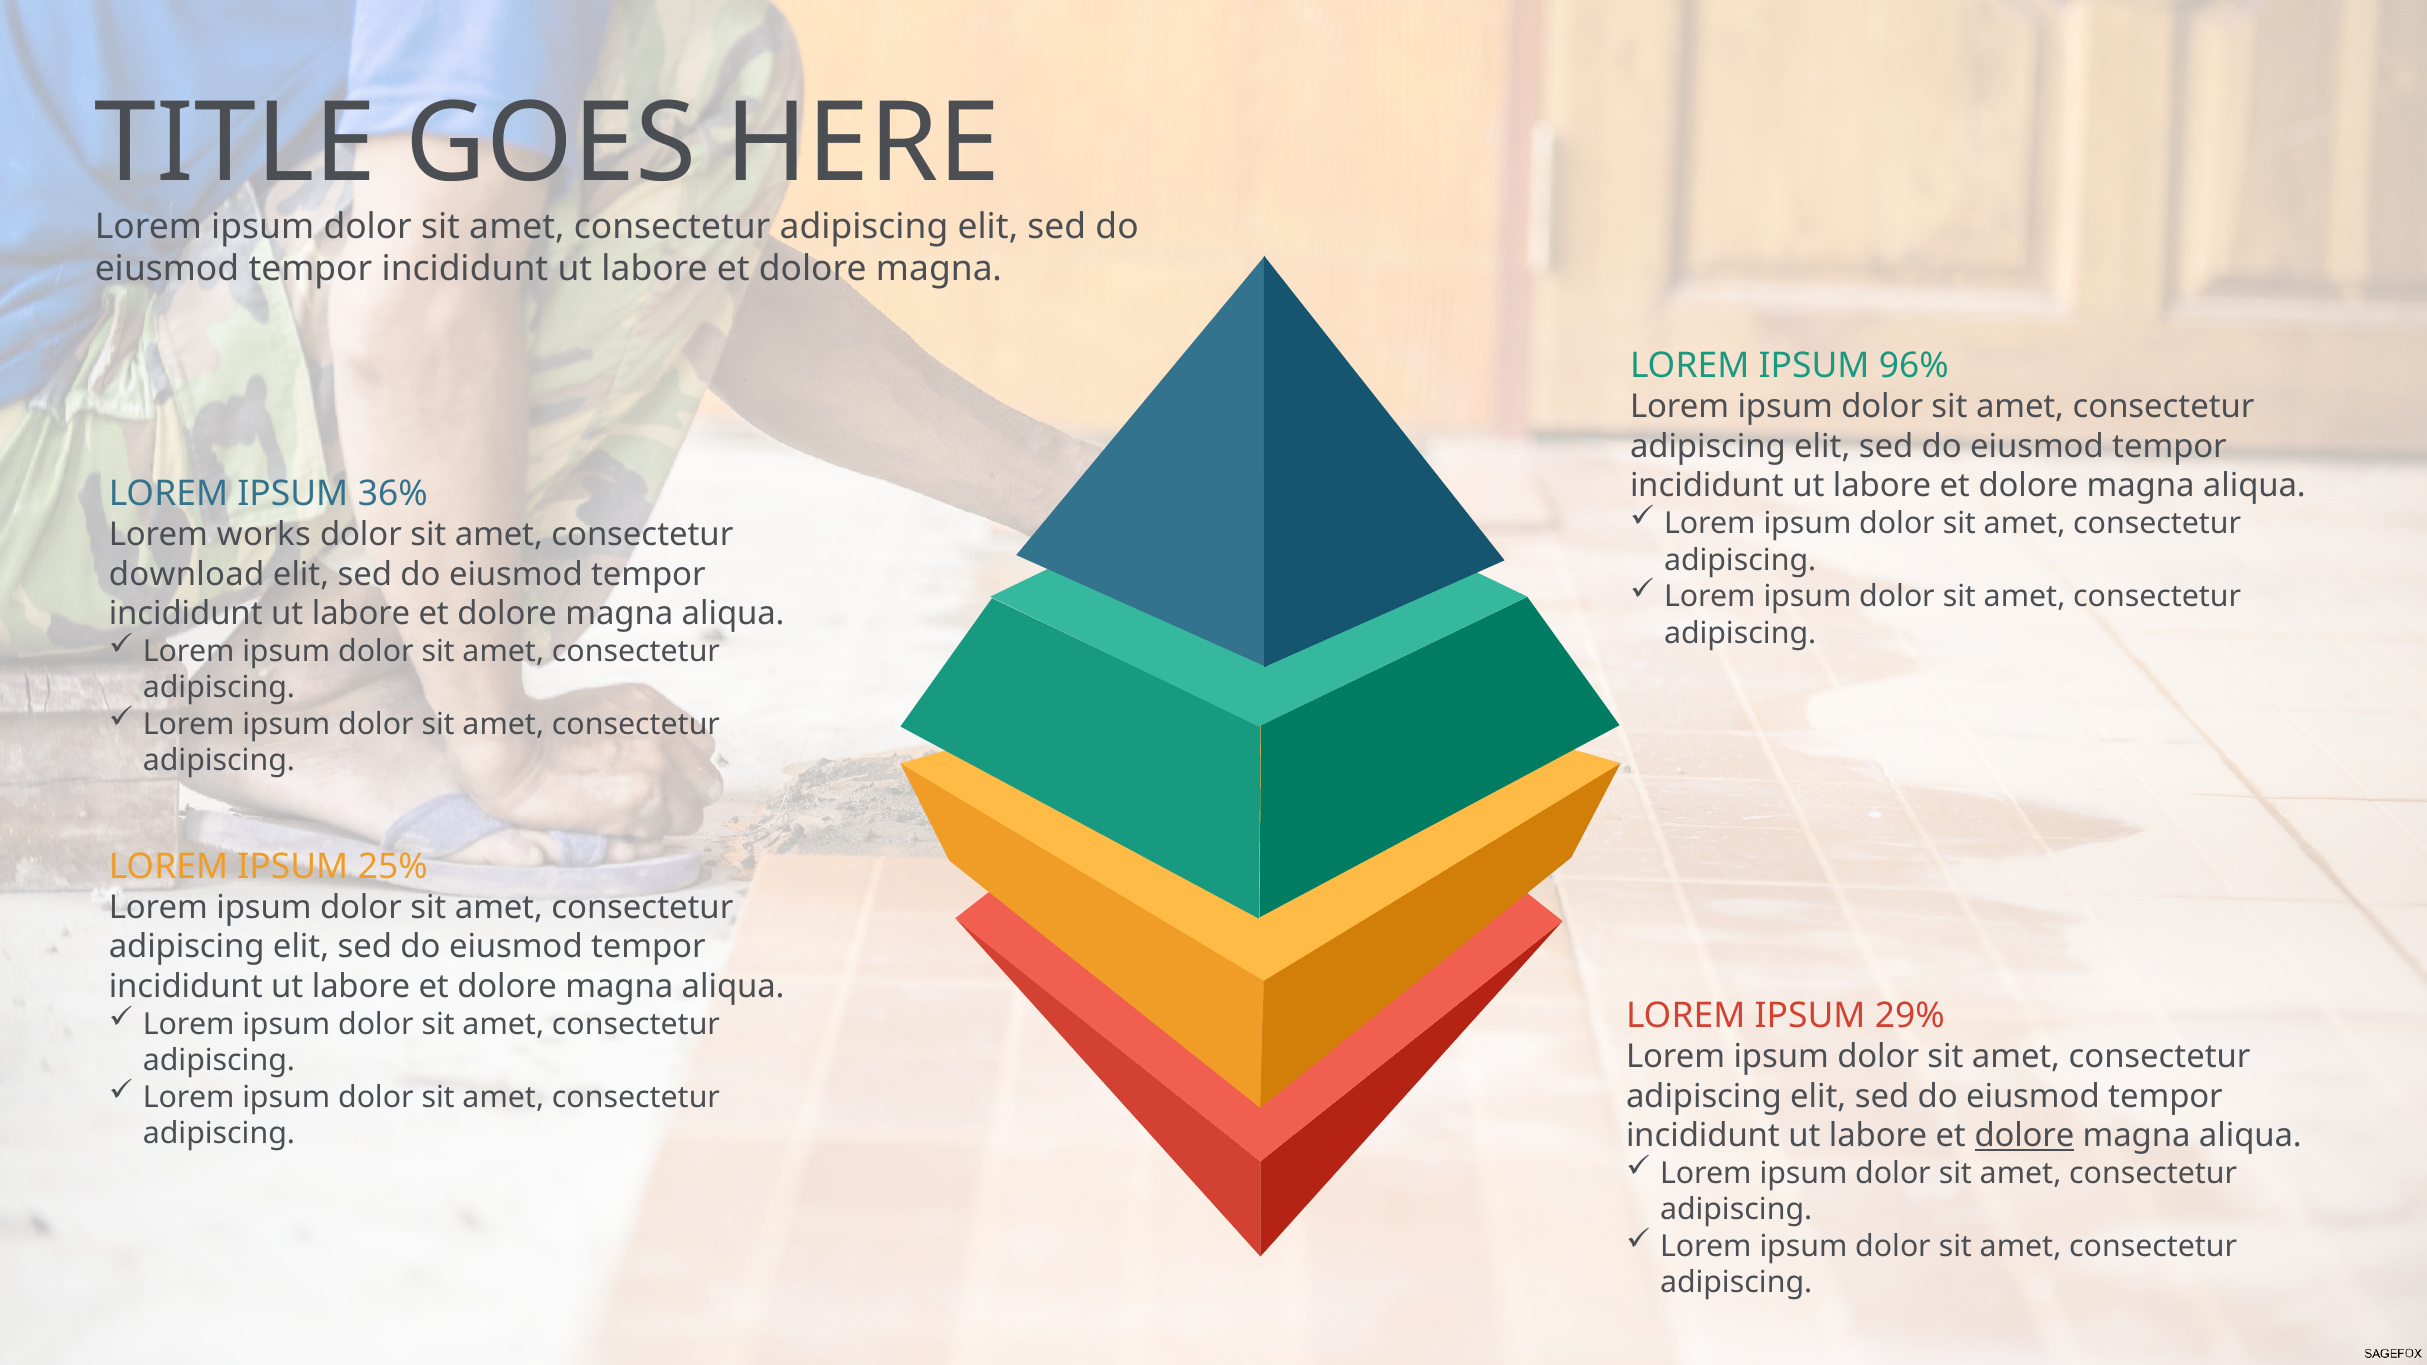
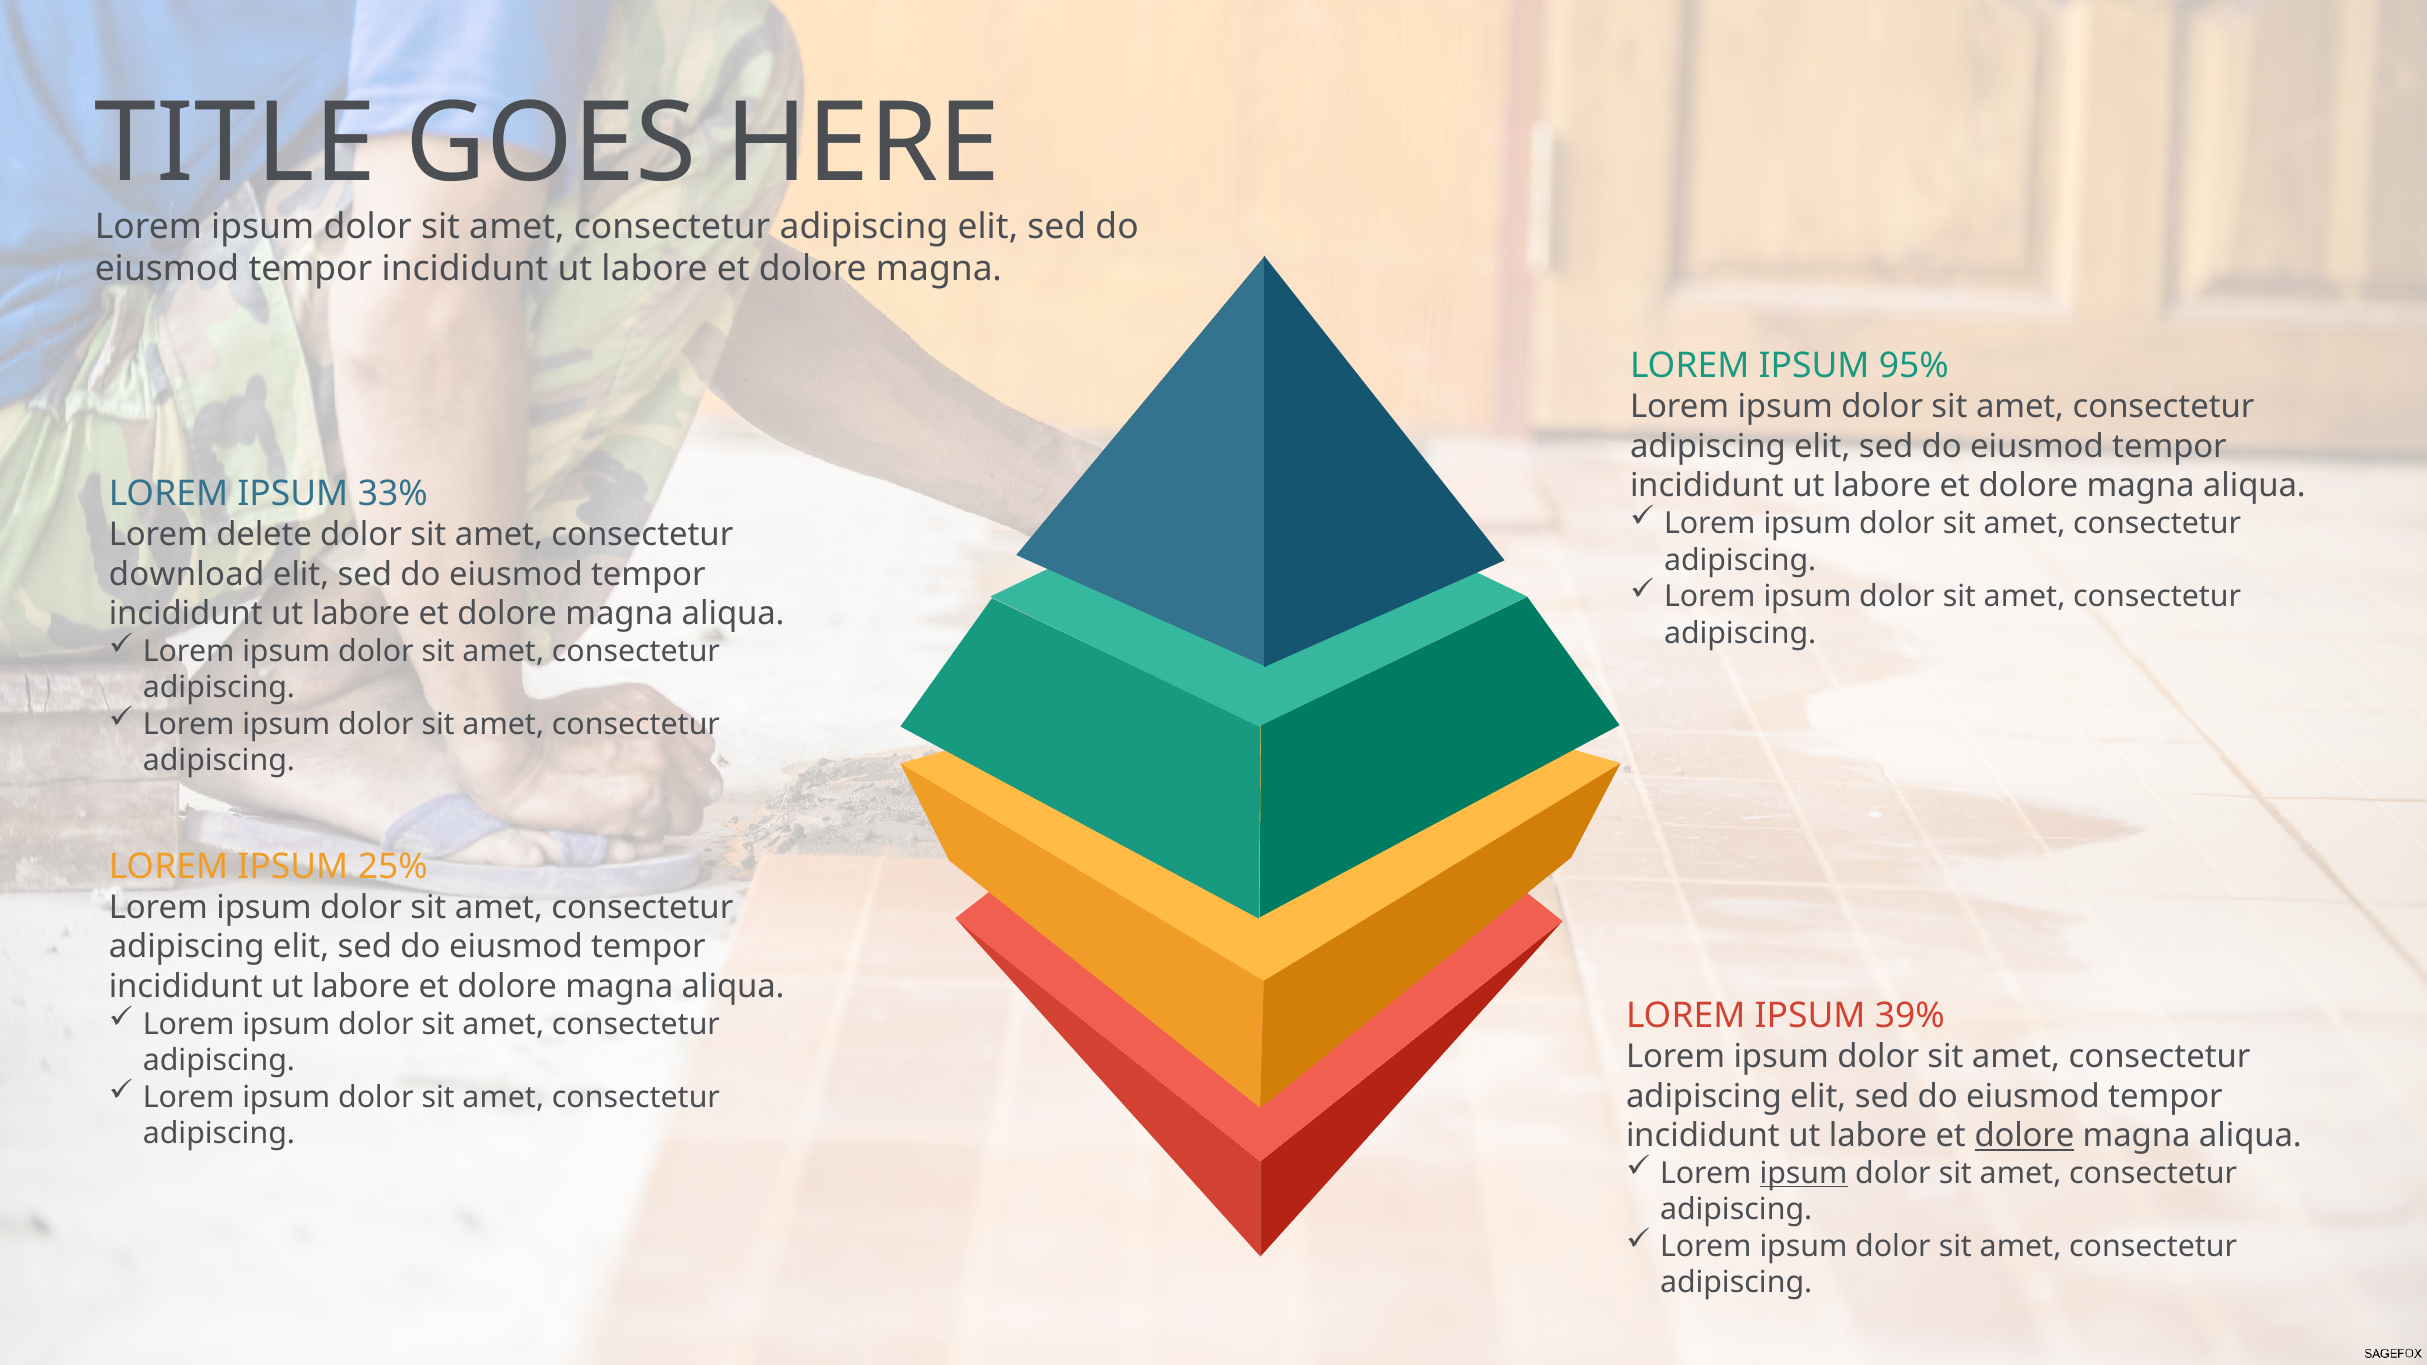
96%: 96% -> 95% (1914, 366)
36%: 36% -> 33% (393, 494)
works: works -> delete (264, 535)
29%: 29% -> 39% (1910, 1016)
ipsum underline: none -> present (1804, 1174)
